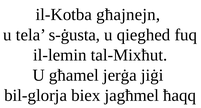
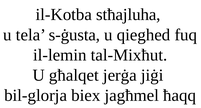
għajnejn: għajnejn -> stħajluha (128, 15)
għamel: għamel -> għalqet (74, 76)
